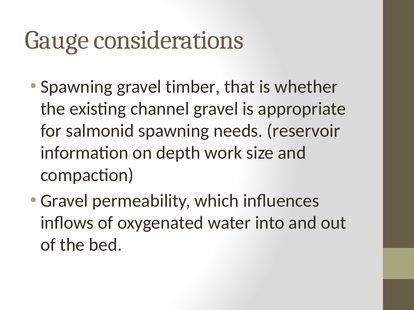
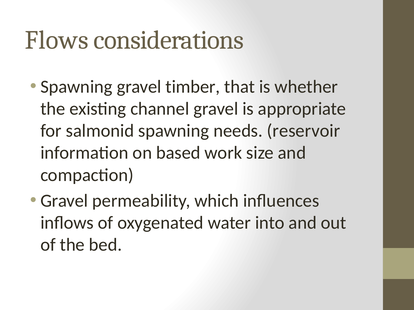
Gauge: Gauge -> Flows (57, 40)
depth: depth -> based (178, 153)
